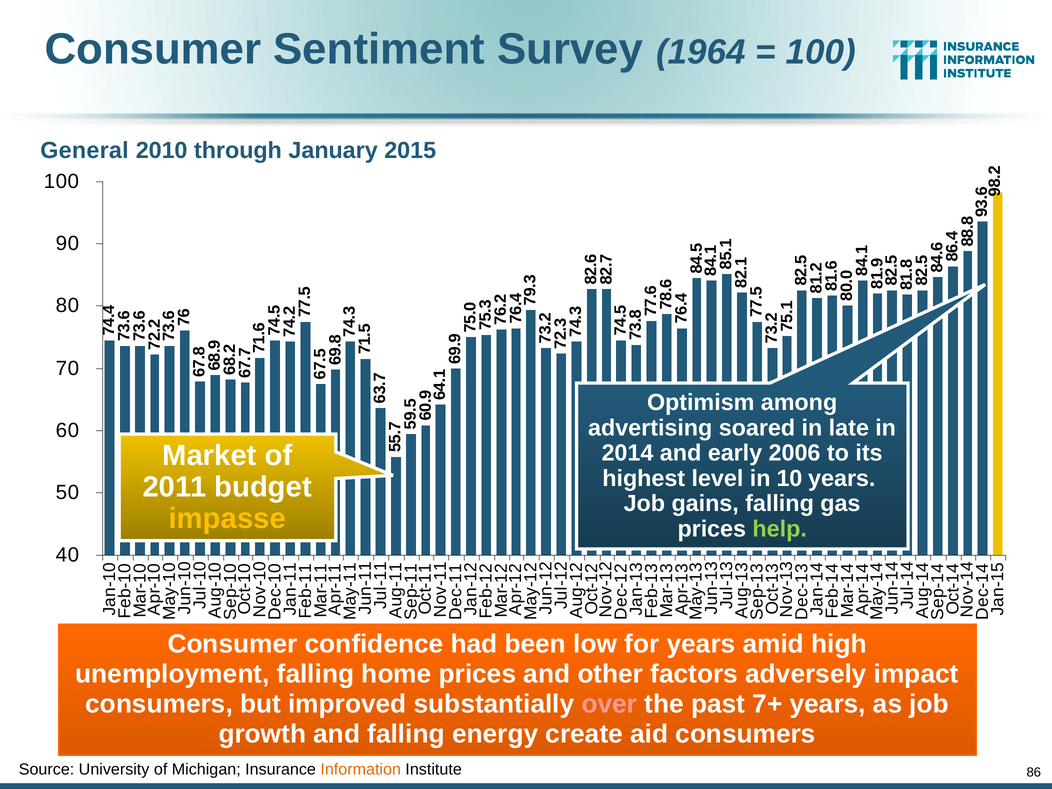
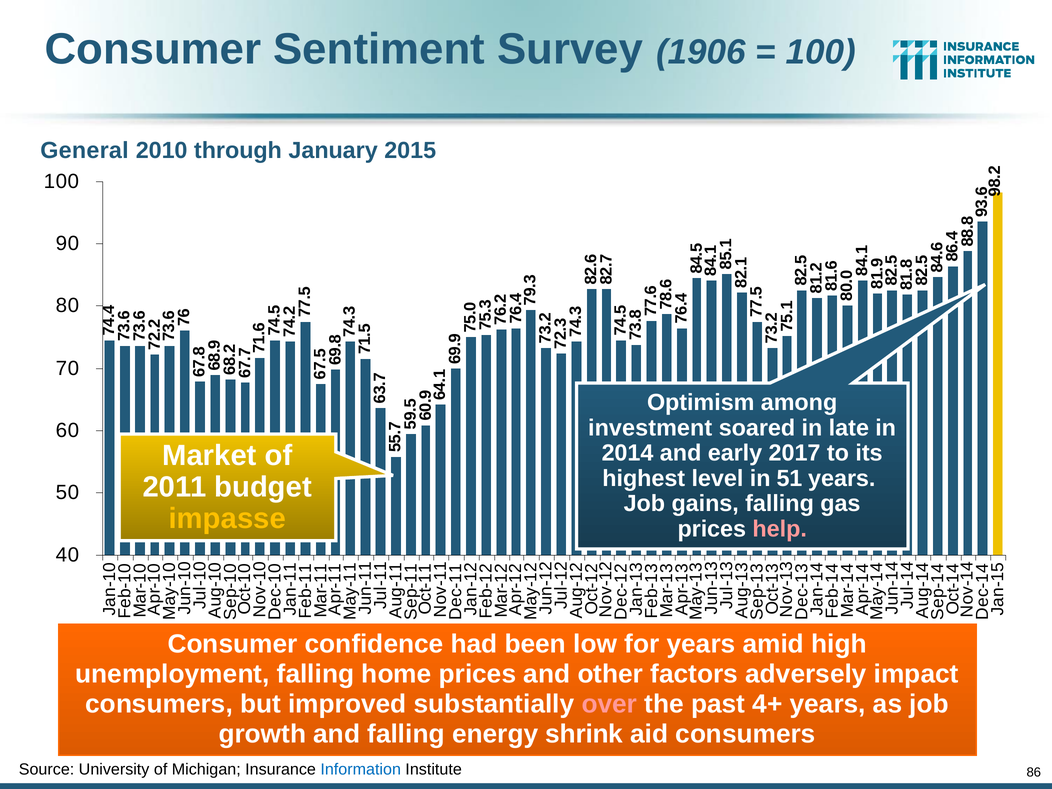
1964: 1964 -> 1906 (701, 52)
advertising: advertising -> investment (650, 428)
2006: 2006 -> 2017 (795, 453)
10: 10 -> 51 (789, 478)
help colour: light green -> pink (780, 529)
7+: 7+ -> 4+ (767, 704)
create: create -> shrink (584, 734)
Information colour: orange -> blue (361, 769)
